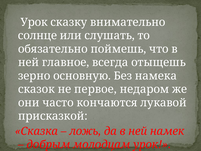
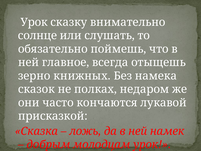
основную: основную -> книжных (82, 76)
первое: первое -> полках (95, 89)
